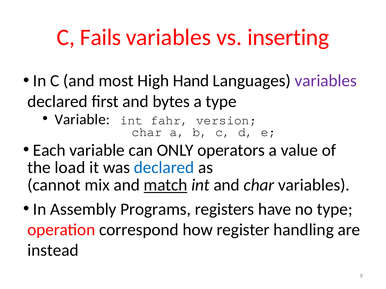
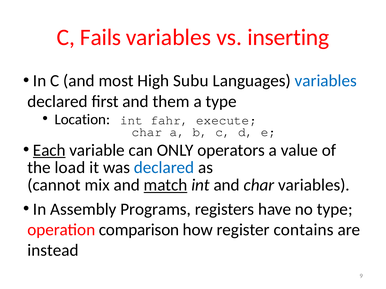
Hand: Hand -> Subu (191, 81)
variables colour: purple -> blue (326, 81)
bytes: bytes -> them (171, 102)
Variable: Variable -> Location (82, 120)
version: version -> execute (227, 120)
Each underline: none -> present (49, 150)
correspond: correspond -> comparison (139, 230)
handling: handling -> contains (304, 230)
